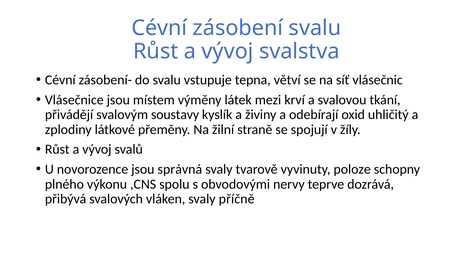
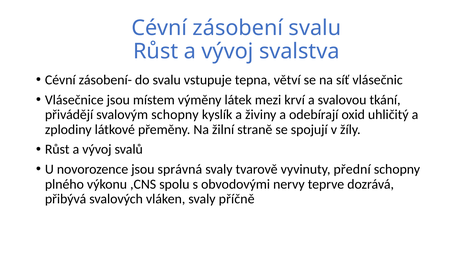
svalovým soustavy: soustavy -> schopny (175, 115)
poloze: poloze -> přední (352, 169)
